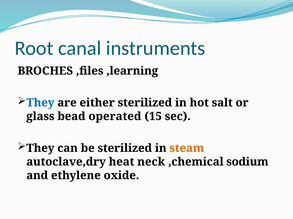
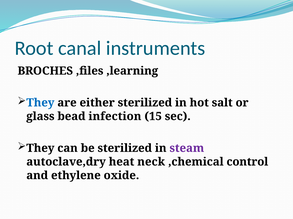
operated: operated -> infection (115, 117)
steam colour: orange -> purple (187, 149)
sodium: sodium -> control (247, 162)
